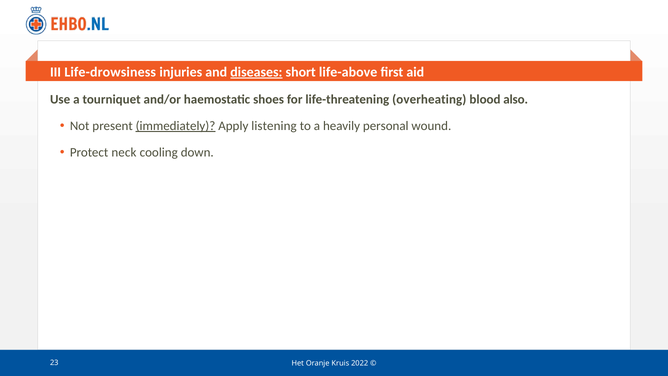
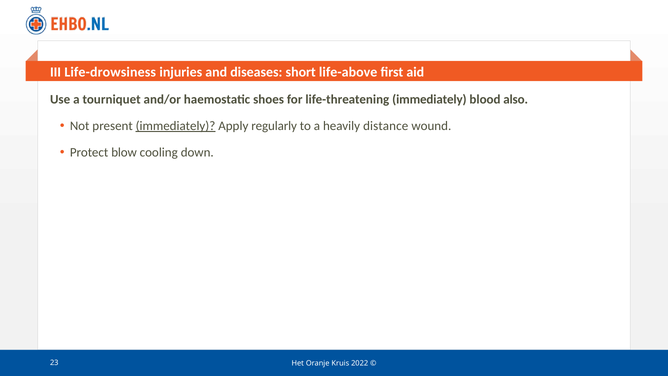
diseases underline: present -> none (256, 72)
life-threatening overheating: overheating -> immediately (429, 99)
listening: listening -> regularly (274, 126)
personal: personal -> distance (386, 126)
neck: neck -> blow (124, 152)
